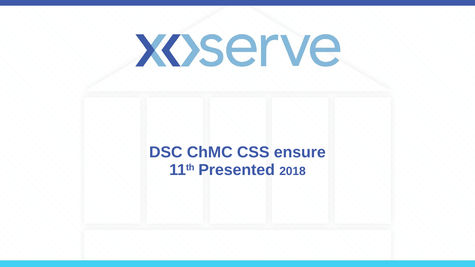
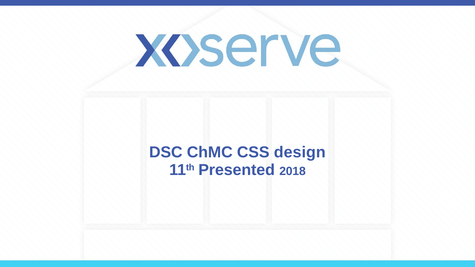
ensure: ensure -> design (300, 153)
